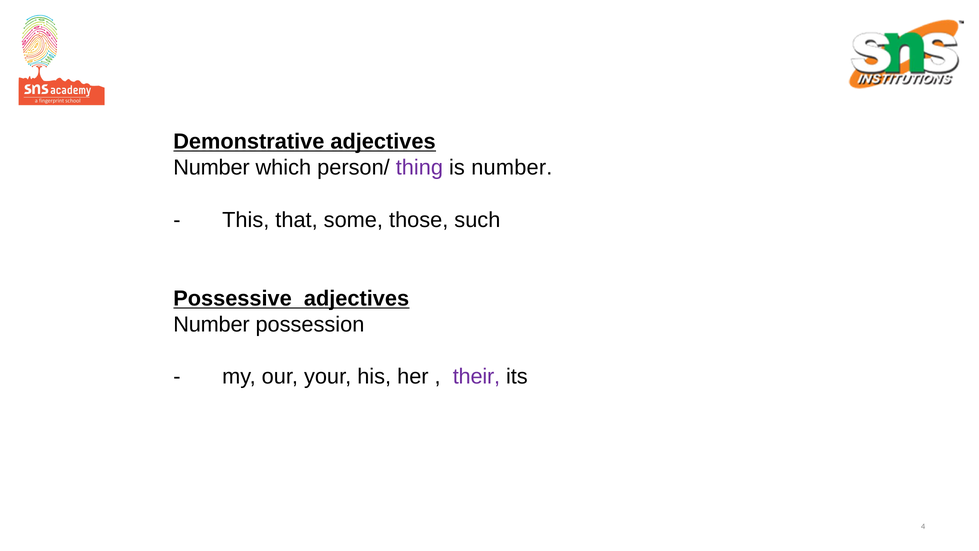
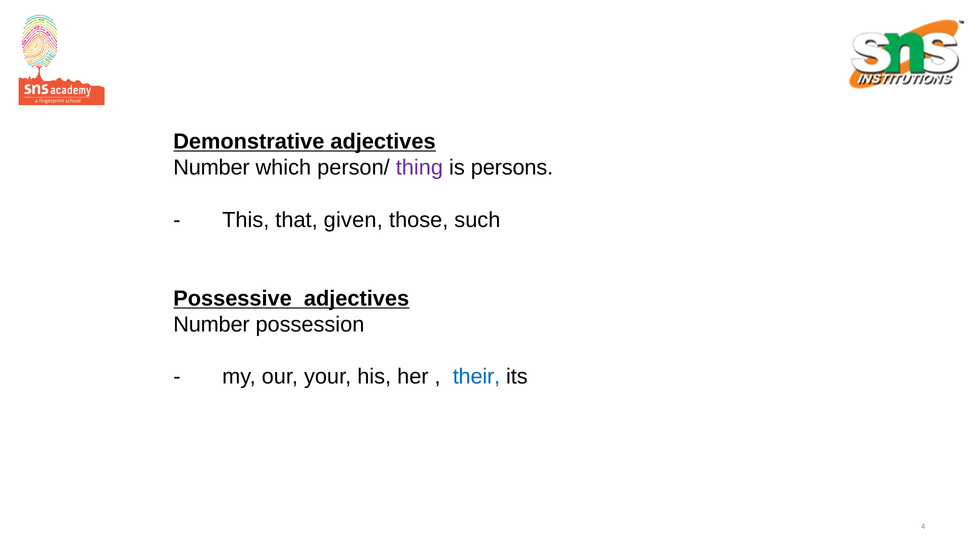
is number: number -> persons (512, 168)
some: some -> given (353, 220)
their colour: purple -> blue (476, 377)
